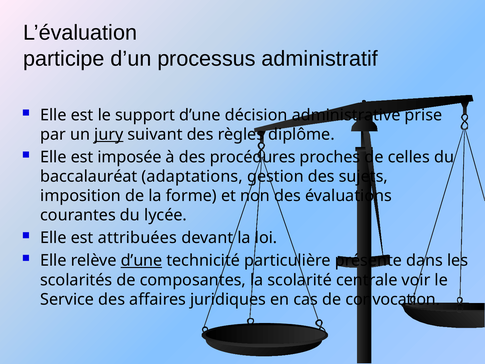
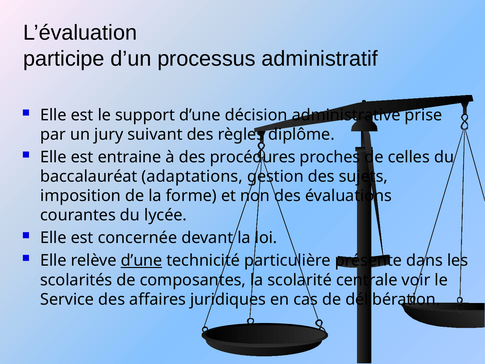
jury underline: present -> none (109, 134)
imposée: imposée -> entraine (130, 157)
attribuées: attribuées -> concernée (137, 238)
convocation: convocation -> délibération (393, 299)
